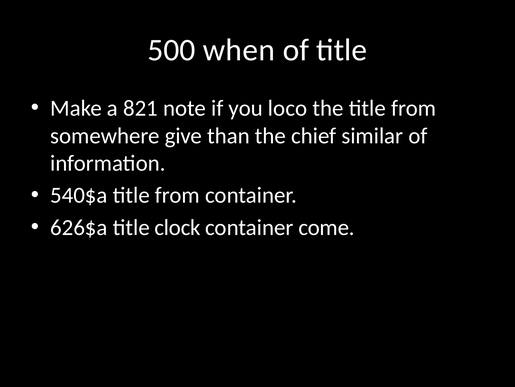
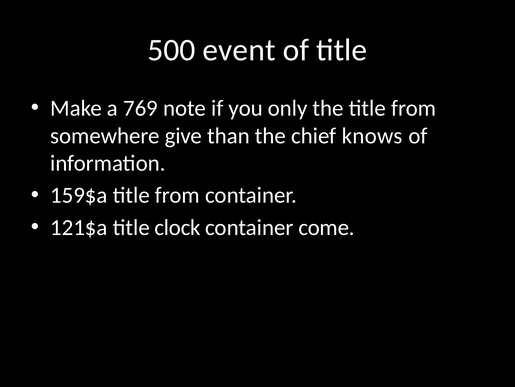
when: when -> event (239, 50)
821: 821 -> 769 (140, 108)
loco: loco -> only (288, 108)
similar: similar -> knows (372, 136)
540$a: 540$a -> 159$a (79, 195)
626$a: 626$a -> 121$a (79, 227)
